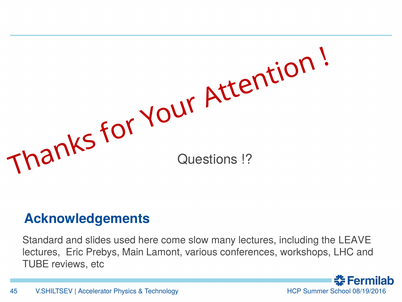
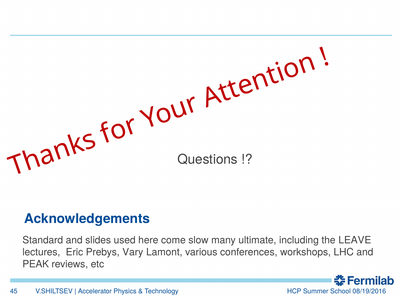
many lectures: lectures -> ultimate (257, 240)
Main: Main -> Vary (133, 252)
TUBE: TUBE -> PEAK (36, 264)
